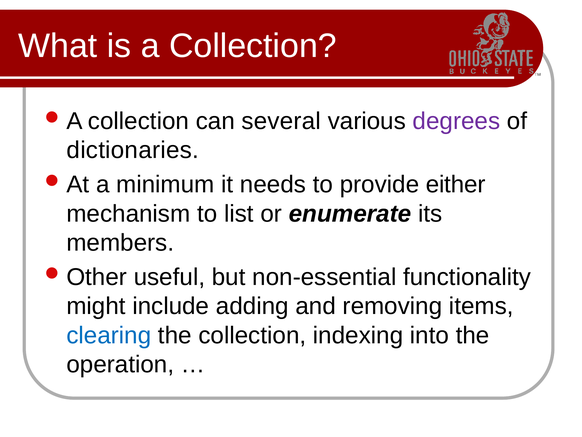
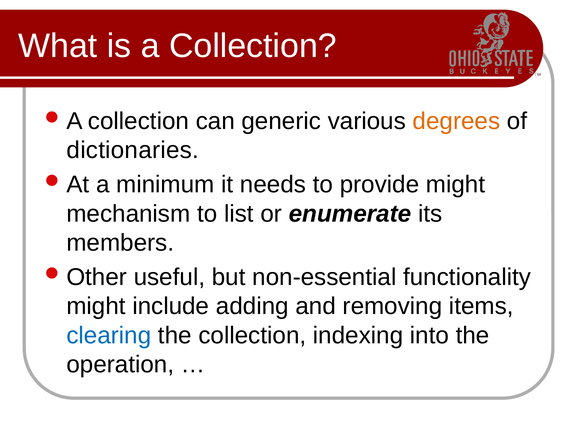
several: several -> generic (281, 121)
degrees colour: purple -> orange (456, 121)
provide either: either -> might (456, 184)
